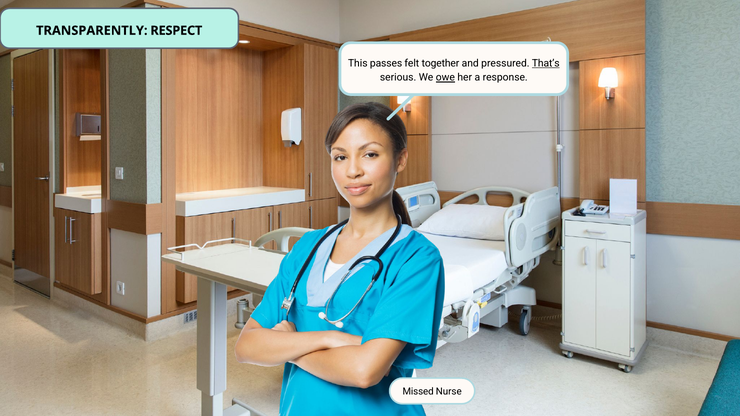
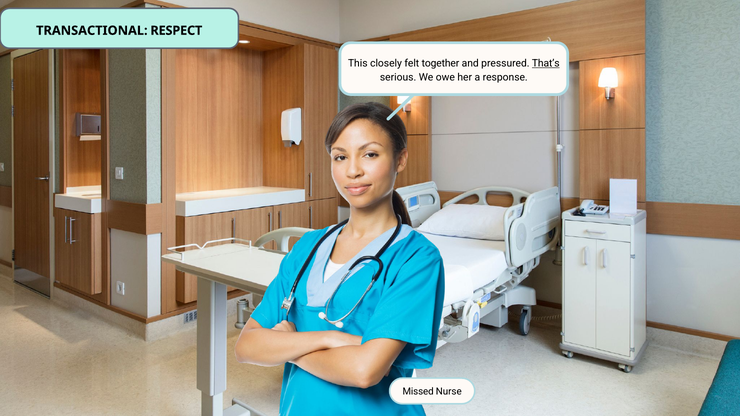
TRANSPARENTLY: TRANSPARENTLY -> TRANSACTIONAL (92, 31)
passes: passes -> closely (386, 63)
owe underline: present -> none (445, 78)
